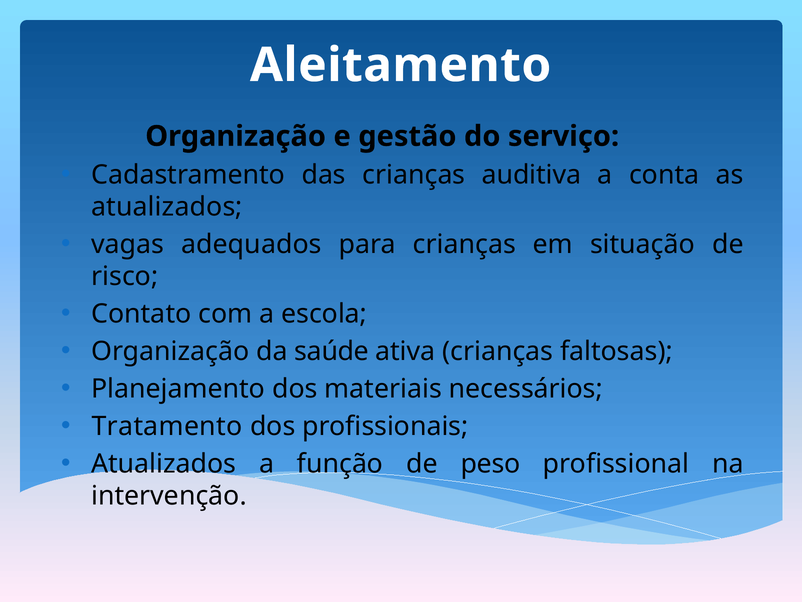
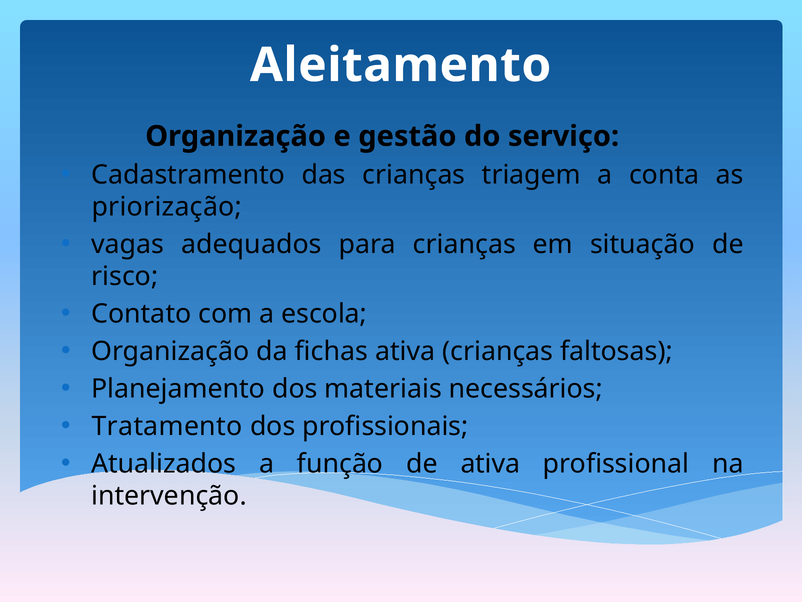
auditiva: auditiva -> triagem (531, 175)
atualizados: atualizados -> priorização (167, 207)
saúde: saúde -> fichas (331, 351)
de peso: peso -> ativa (490, 463)
